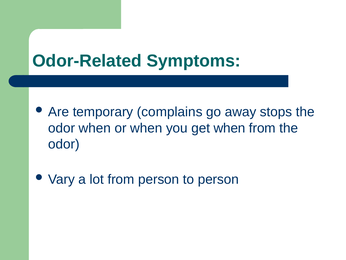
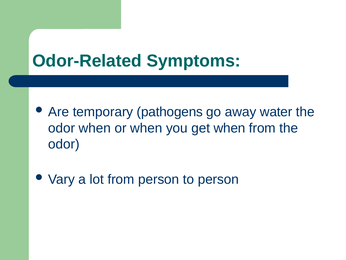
complains: complains -> pathogens (170, 112)
stops: stops -> water (276, 112)
